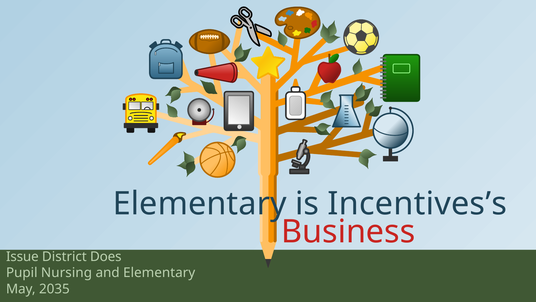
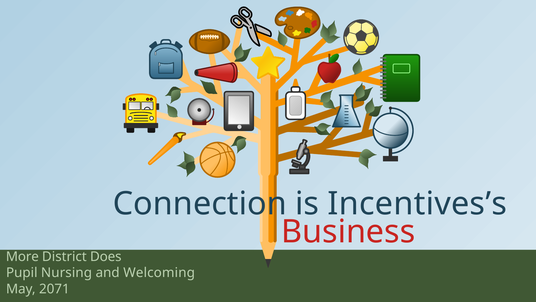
Elementary: Elementary -> Connection (200, 204)
Issue: Issue -> More (22, 256)
and Elementary: Elementary -> Welcoming (159, 272)
2035: 2035 -> 2071 (54, 289)
